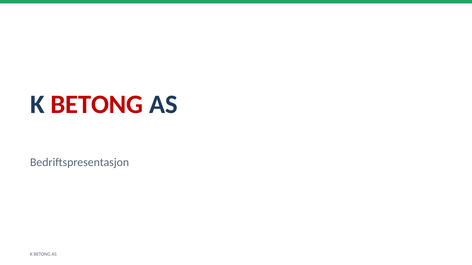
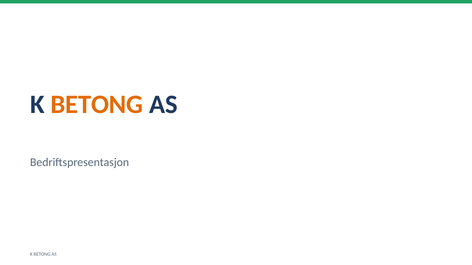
BETONG colour: red -> orange (97, 105)
